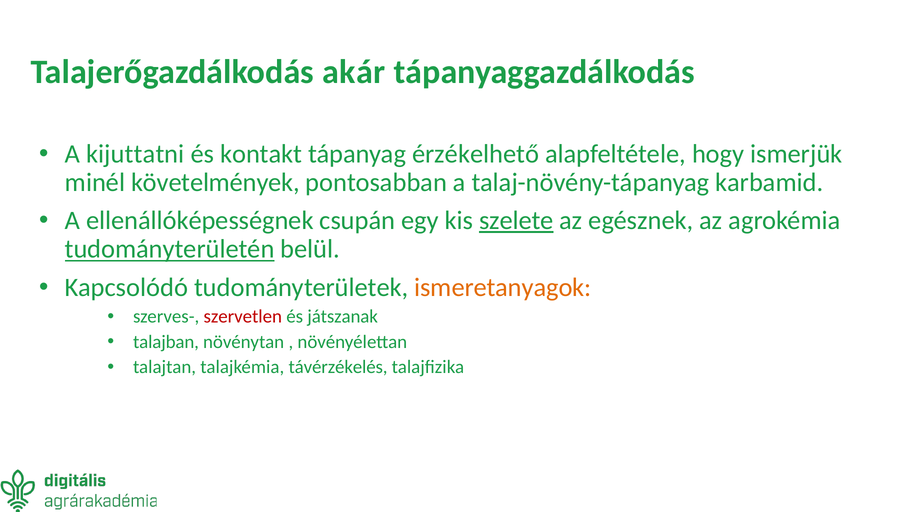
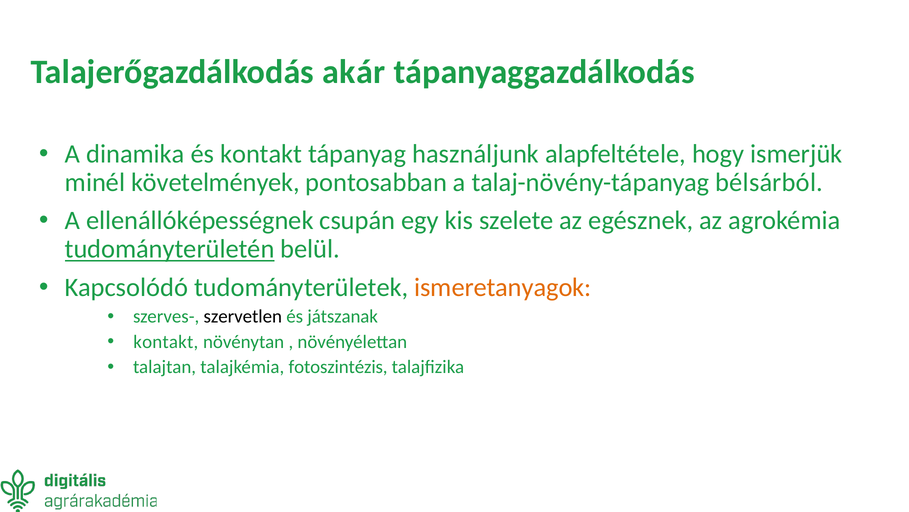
kijuttatni: kijuttatni -> dinamika (135, 154)
érzékelhető: érzékelhető -> használjunk (476, 154)
karbamid: karbamid -> bélsárból (769, 182)
szelete underline: present -> none (516, 220)
szervetlen colour: red -> black (243, 316)
talajban: talajban -> kontakt (166, 341)
távérzékelés: távérzékelés -> fotoszintézis (338, 367)
